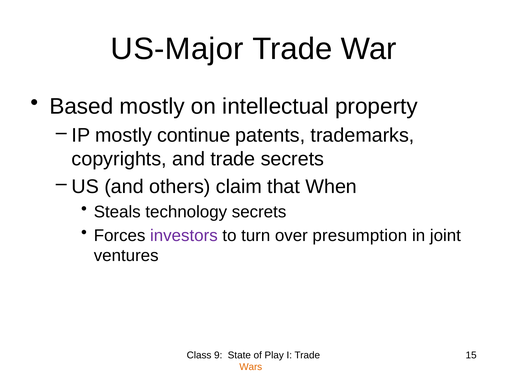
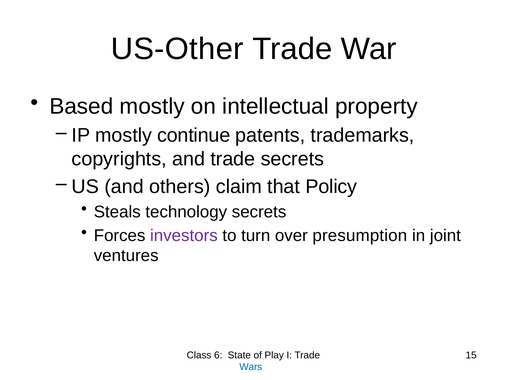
US-Major: US-Major -> US-Other (177, 49)
When: When -> Policy (331, 187)
9: 9 -> 6 (218, 355)
Wars colour: orange -> blue (251, 367)
